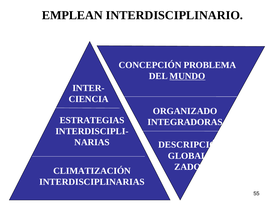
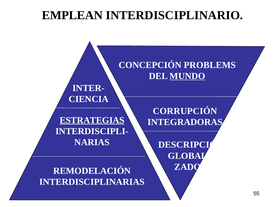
PROBLEMA: PROBLEMA -> PROBLEMS (210, 65)
ORGANIZADO: ORGANIZADO -> CORRUPCIÓN (185, 111)
ESTRATEGIAS underline: none -> present (92, 120)
CLIMATIZACIÓN: CLIMATIZACIÓN -> REMODELACIÓN (92, 171)
